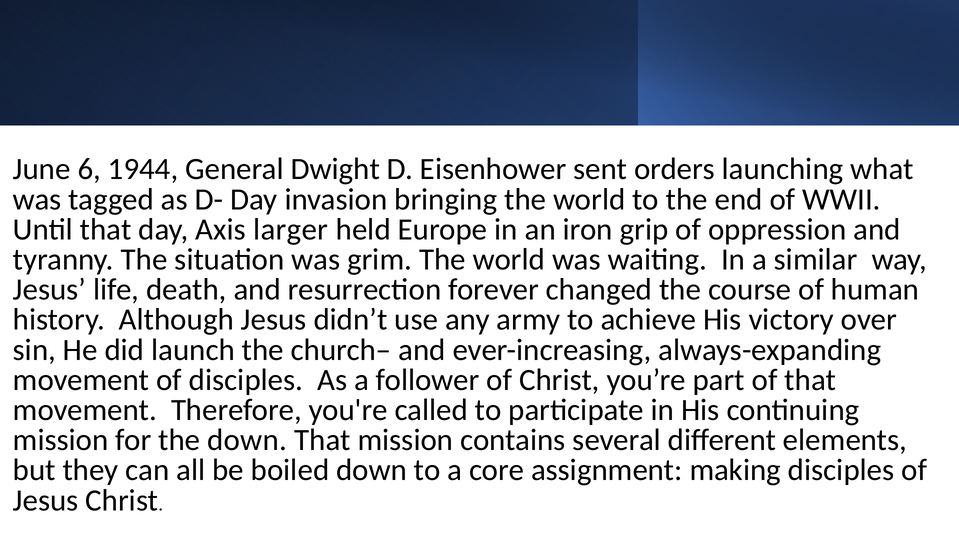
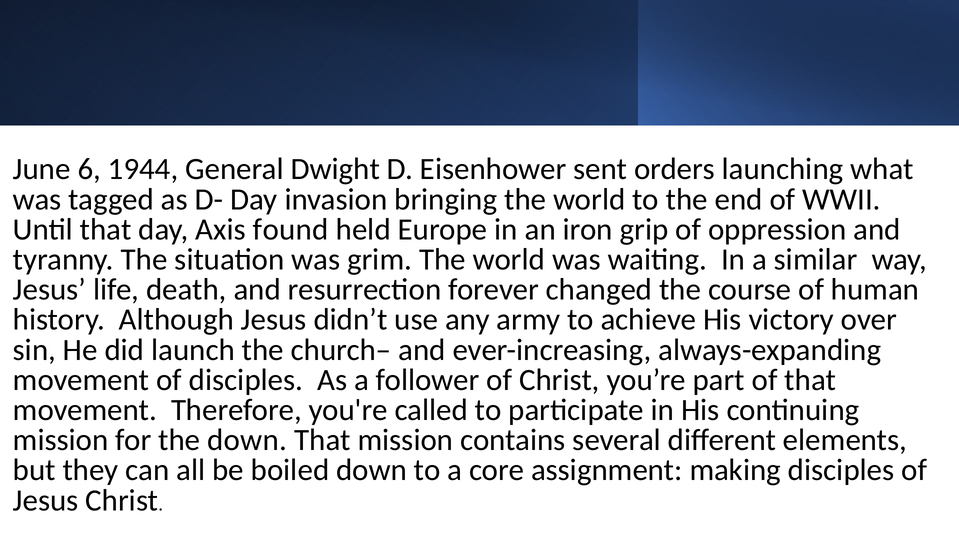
larger: larger -> found (291, 230)
